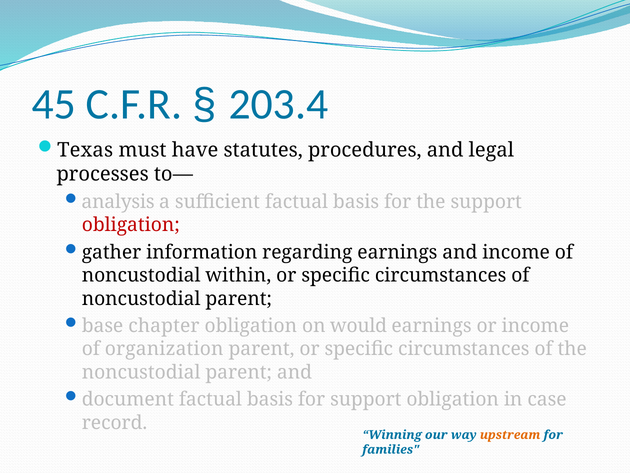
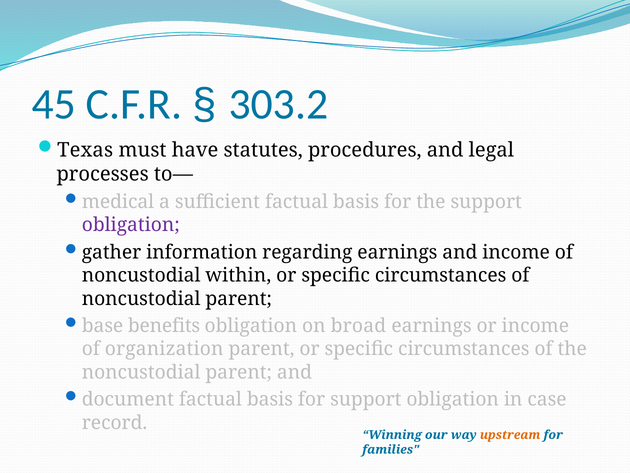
203.4: 203.4 -> 303.2 (278, 104)
analysis: analysis -> medical (118, 202)
obligation colour: red -> purple (131, 225)
chapter: chapter -> benefits (164, 326)
would: would -> broad (358, 326)
